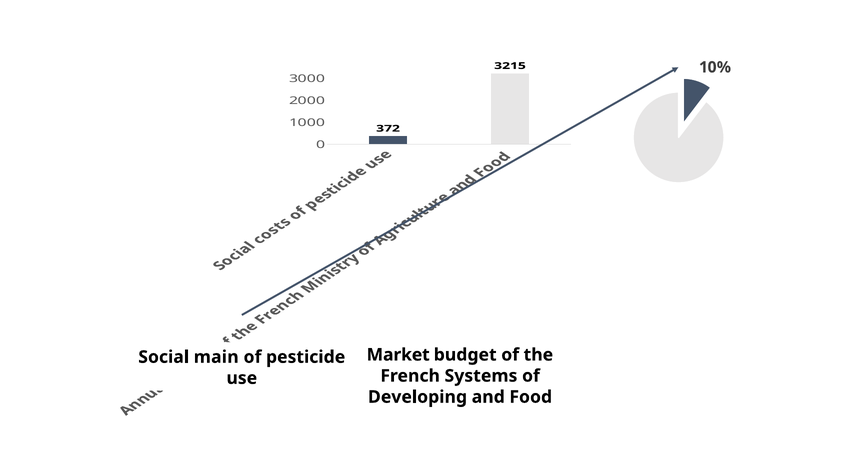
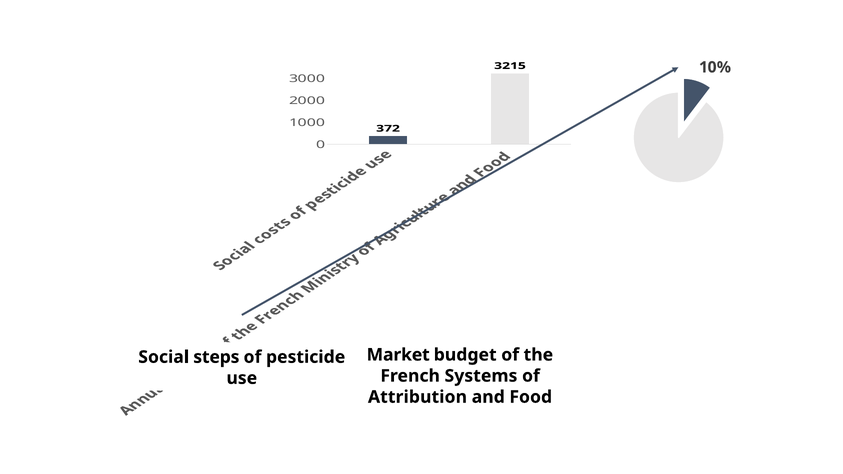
main: main -> steps (216, 357)
Developing: Developing -> Attribution (417, 397)
